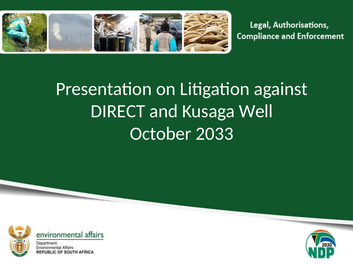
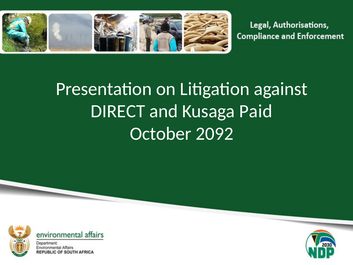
Well: Well -> Paid (256, 111)
2033: 2033 -> 2092 (215, 133)
